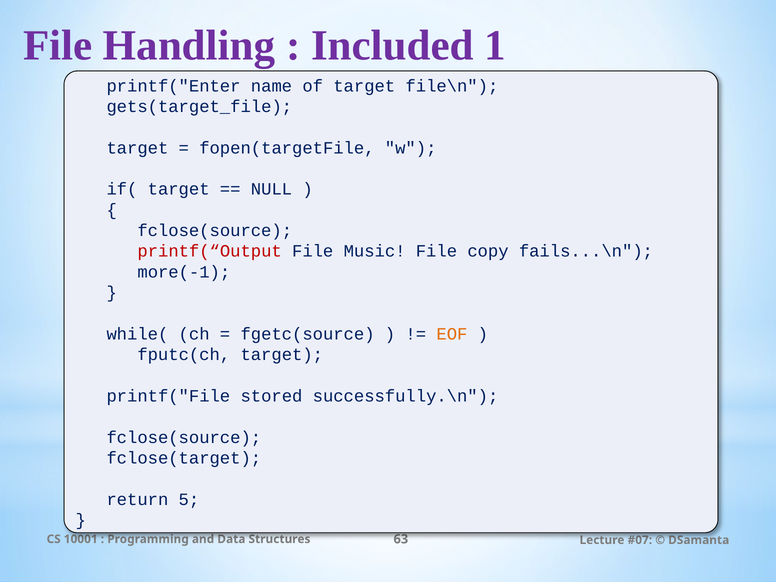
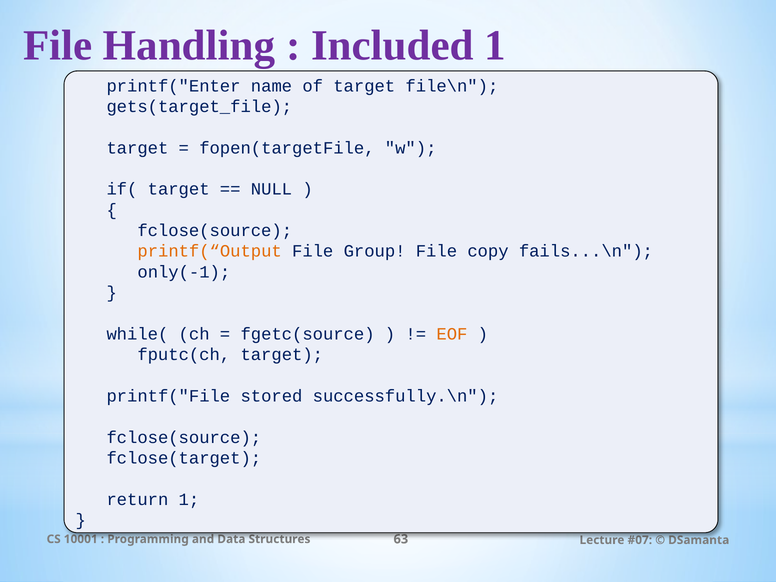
printf(“Output colour: red -> orange (210, 251)
Music: Music -> Group (375, 251)
more(-1: more(-1 -> only(-1 (184, 272)
return 5: 5 -> 1 (189, 500)
